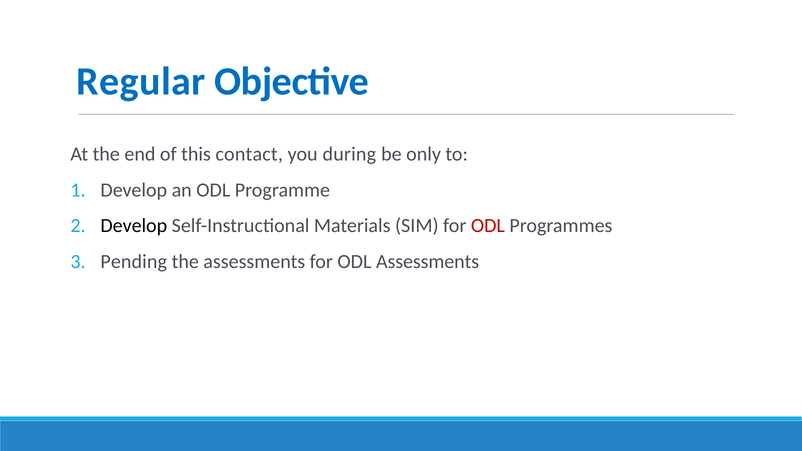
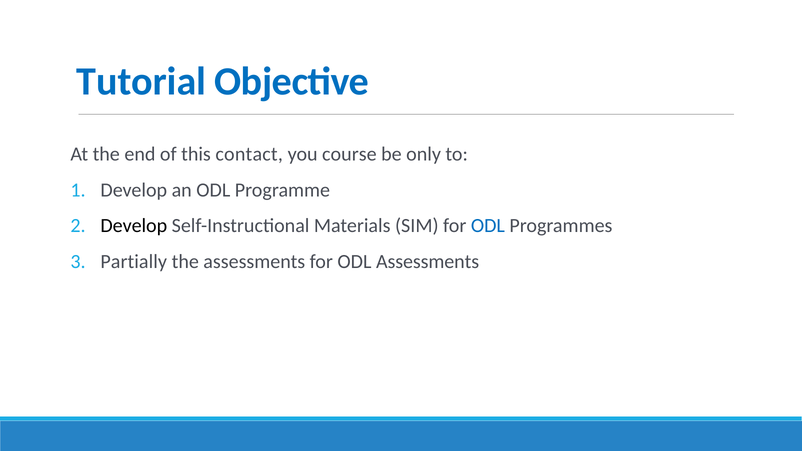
Regular: Regular -> Tutorial (141, 82)
during: during -> course (349, 154)
ODL colour: red -> blue (488, 226)
Pending: Pending -> Partially (134, 261)
